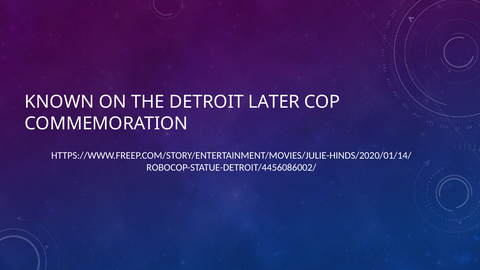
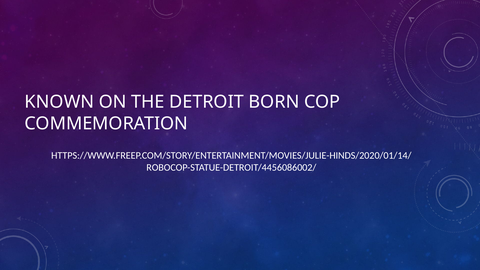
LATER: LATER -> BORN (274, 102)
